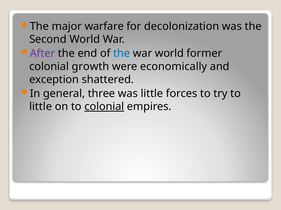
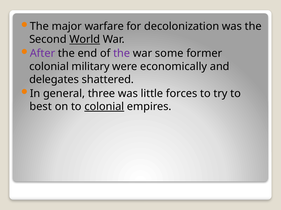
World underline: none -> present (85, 39)
the colour: blue -> purple (122, 54)
war world: world -> some (169, 54)
growth: growth -> military (91, 67)
exception: exception -> delegates (54, 80)
little: little -> best (41, 107)
